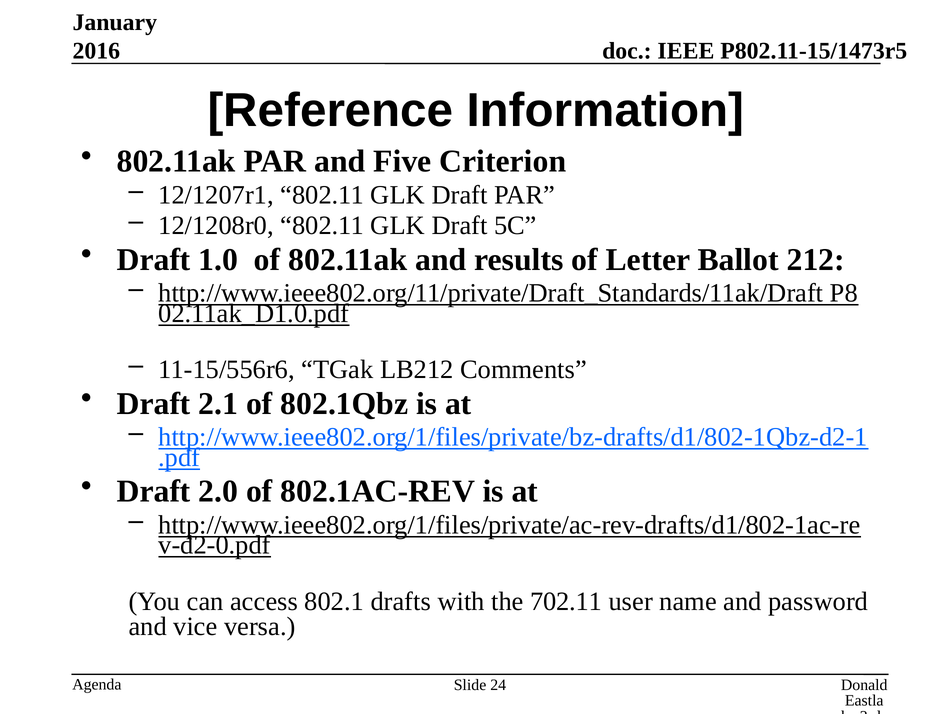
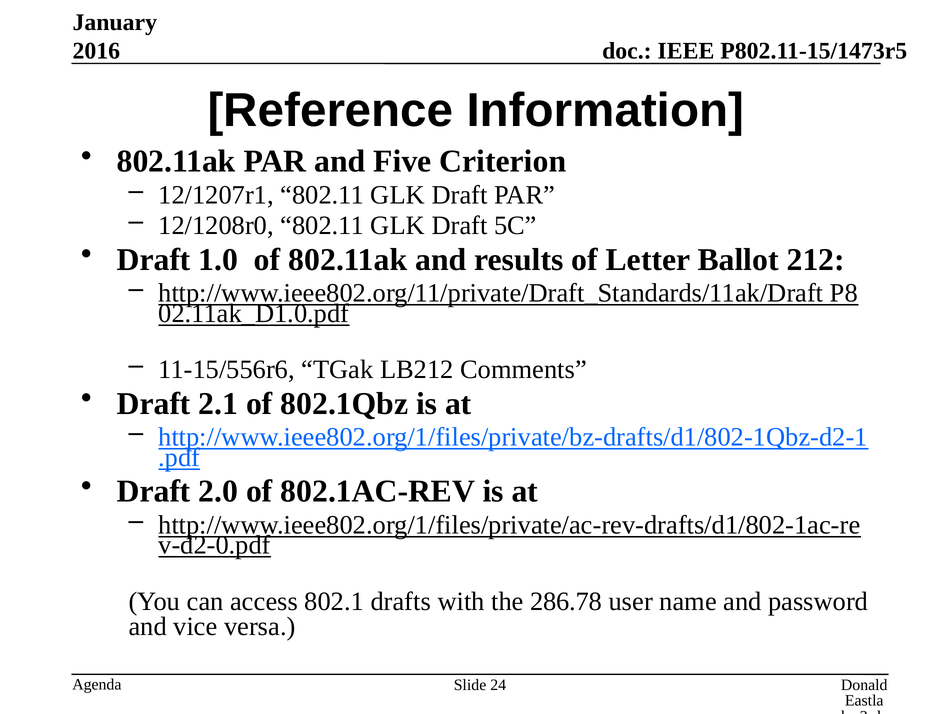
702.11: 702.11 -> 286.78 (566, 601)
